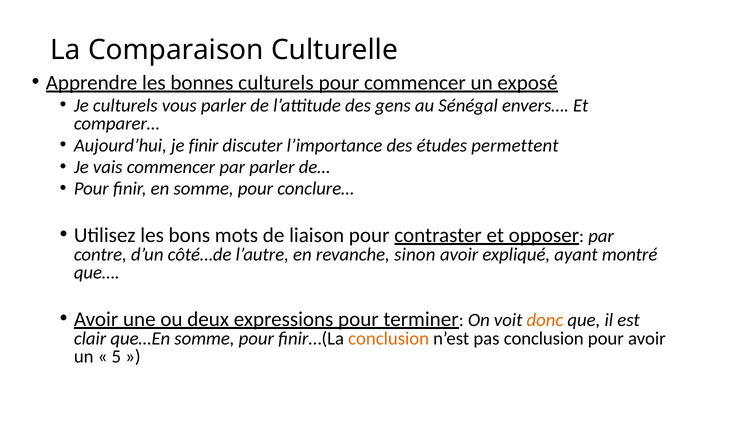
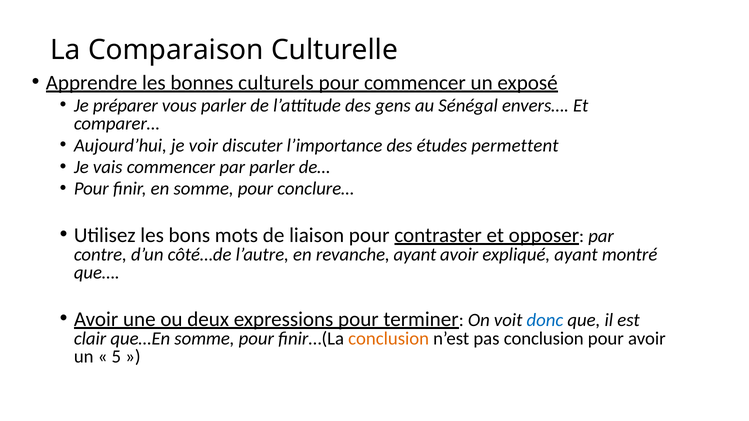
Je culturels: culturels -> préparer (125, 106)
je finir: finir -> voir (203, 145)
revanche sinon: sinon -> ayant (415, 255)
donc colour: orange -> blue (545, 320)
